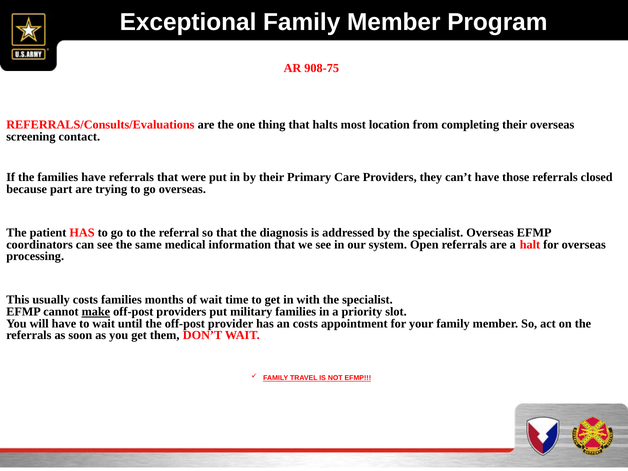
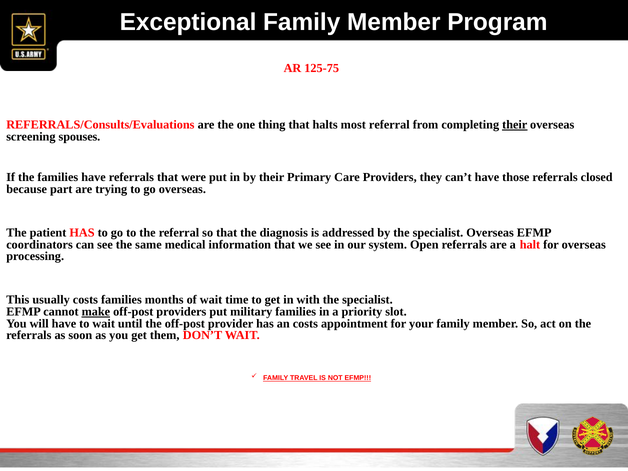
908-75: 908-75 -> 125-75 (322, 68)
most location: location -> referral (389, 125)
their underline: none -> present (515, 125)
contact: contact -> spouses (79, 137)
